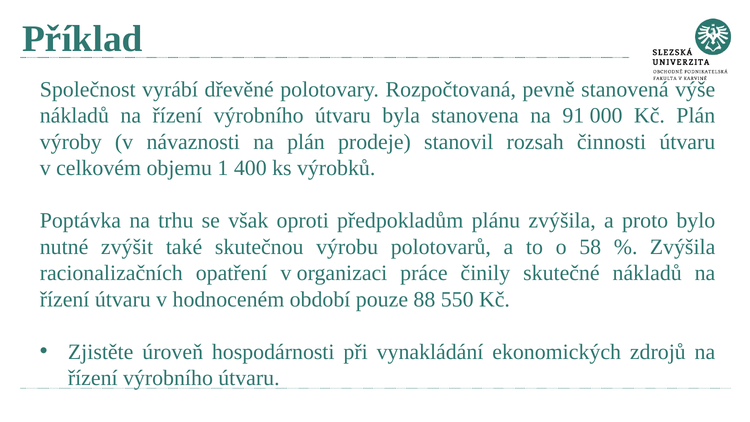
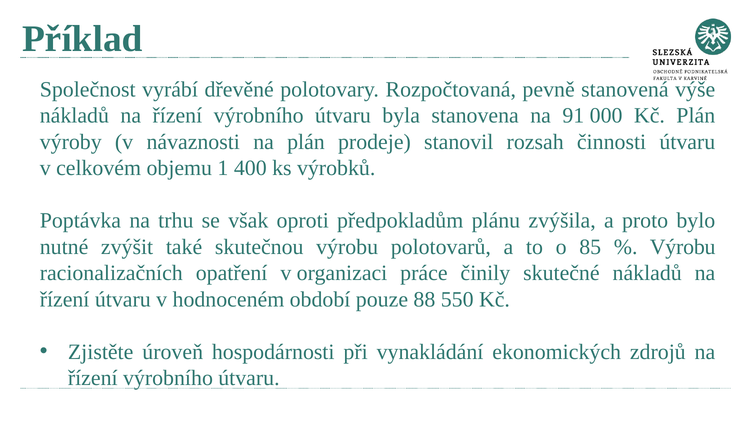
58: 58 -> 85 (590, 247)
Zvýšila: Zvýšila -> Výrobu (683, 247)
